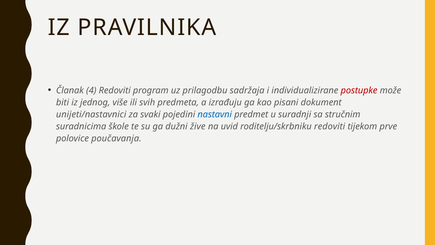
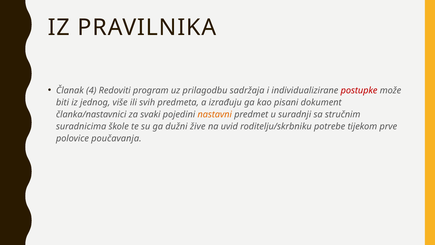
unijeti/nastavnici: unijeti/nastavnici -> članka/nastavnici (91, 114)
nastavni colour: blue -> orange (215, 114)
roditelju/skrbniku redoviti: redoviti -> potrebe (330, 126)
